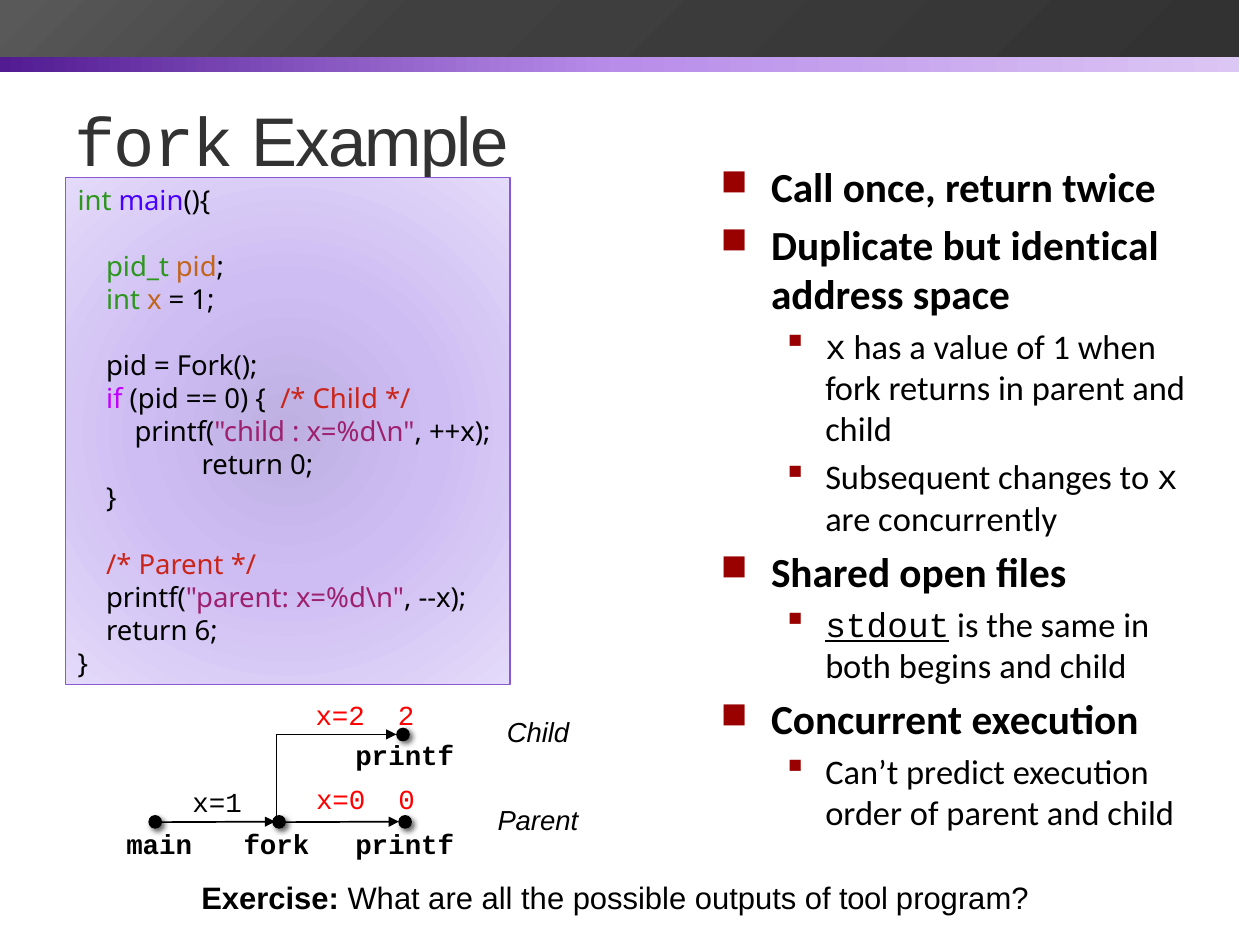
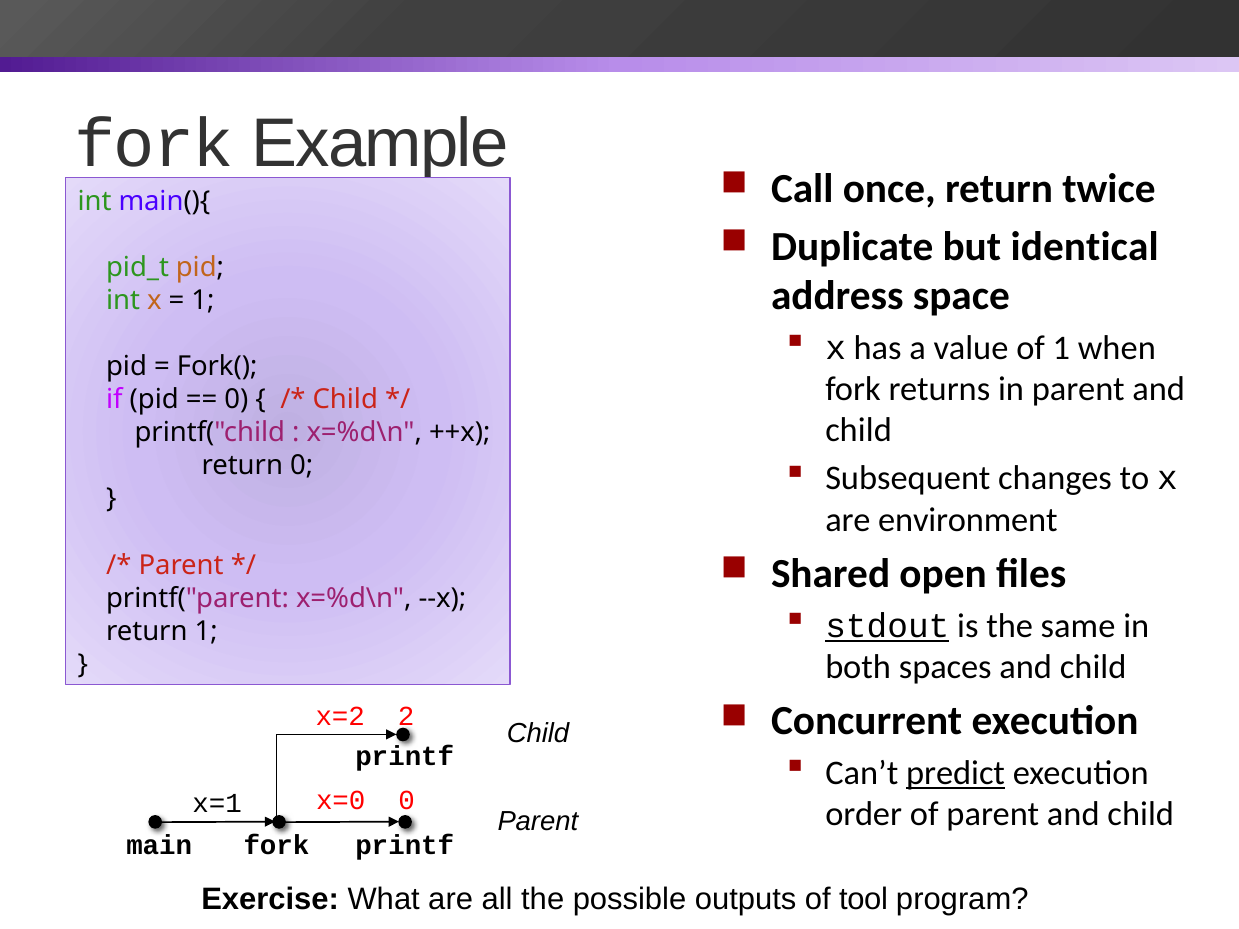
concurrently: concurrently -> environment (968, 520)
return 6: 6 -> 1 (206, 631)
begins: begins -> spaces (945, 667)
predict underline: none -> present (956, 773)
